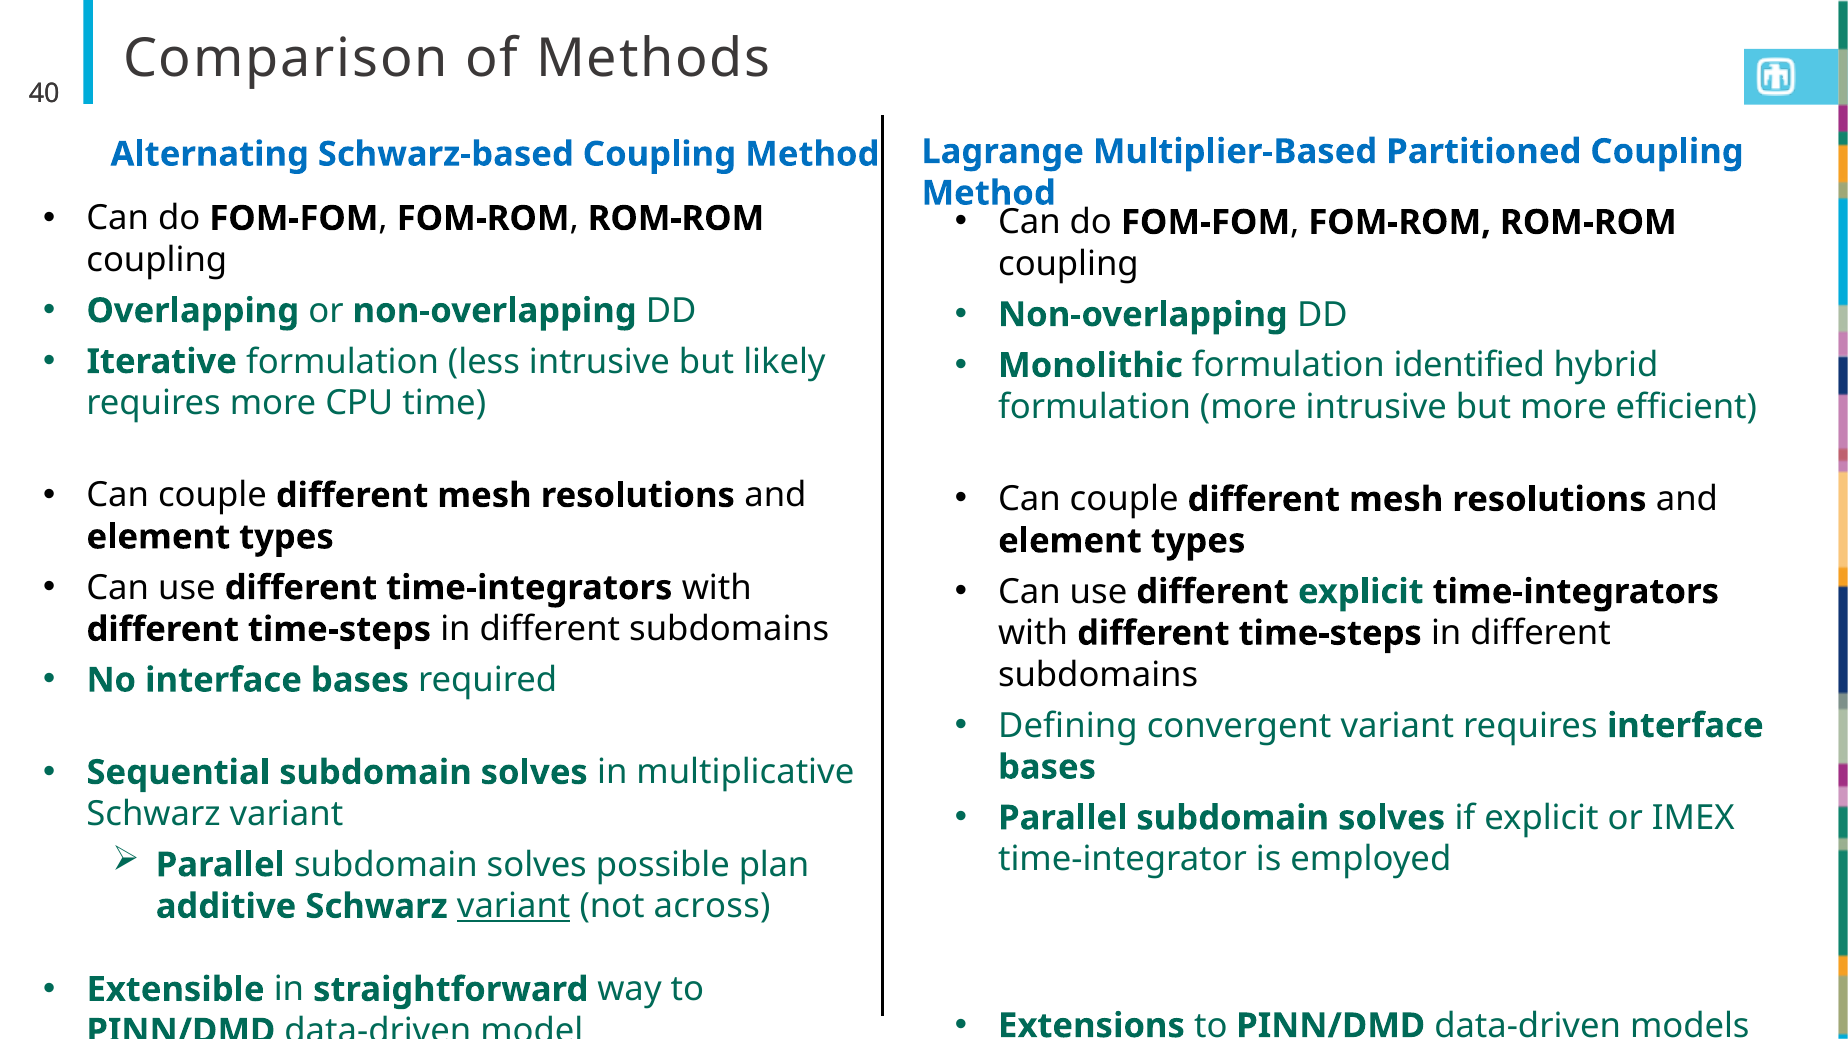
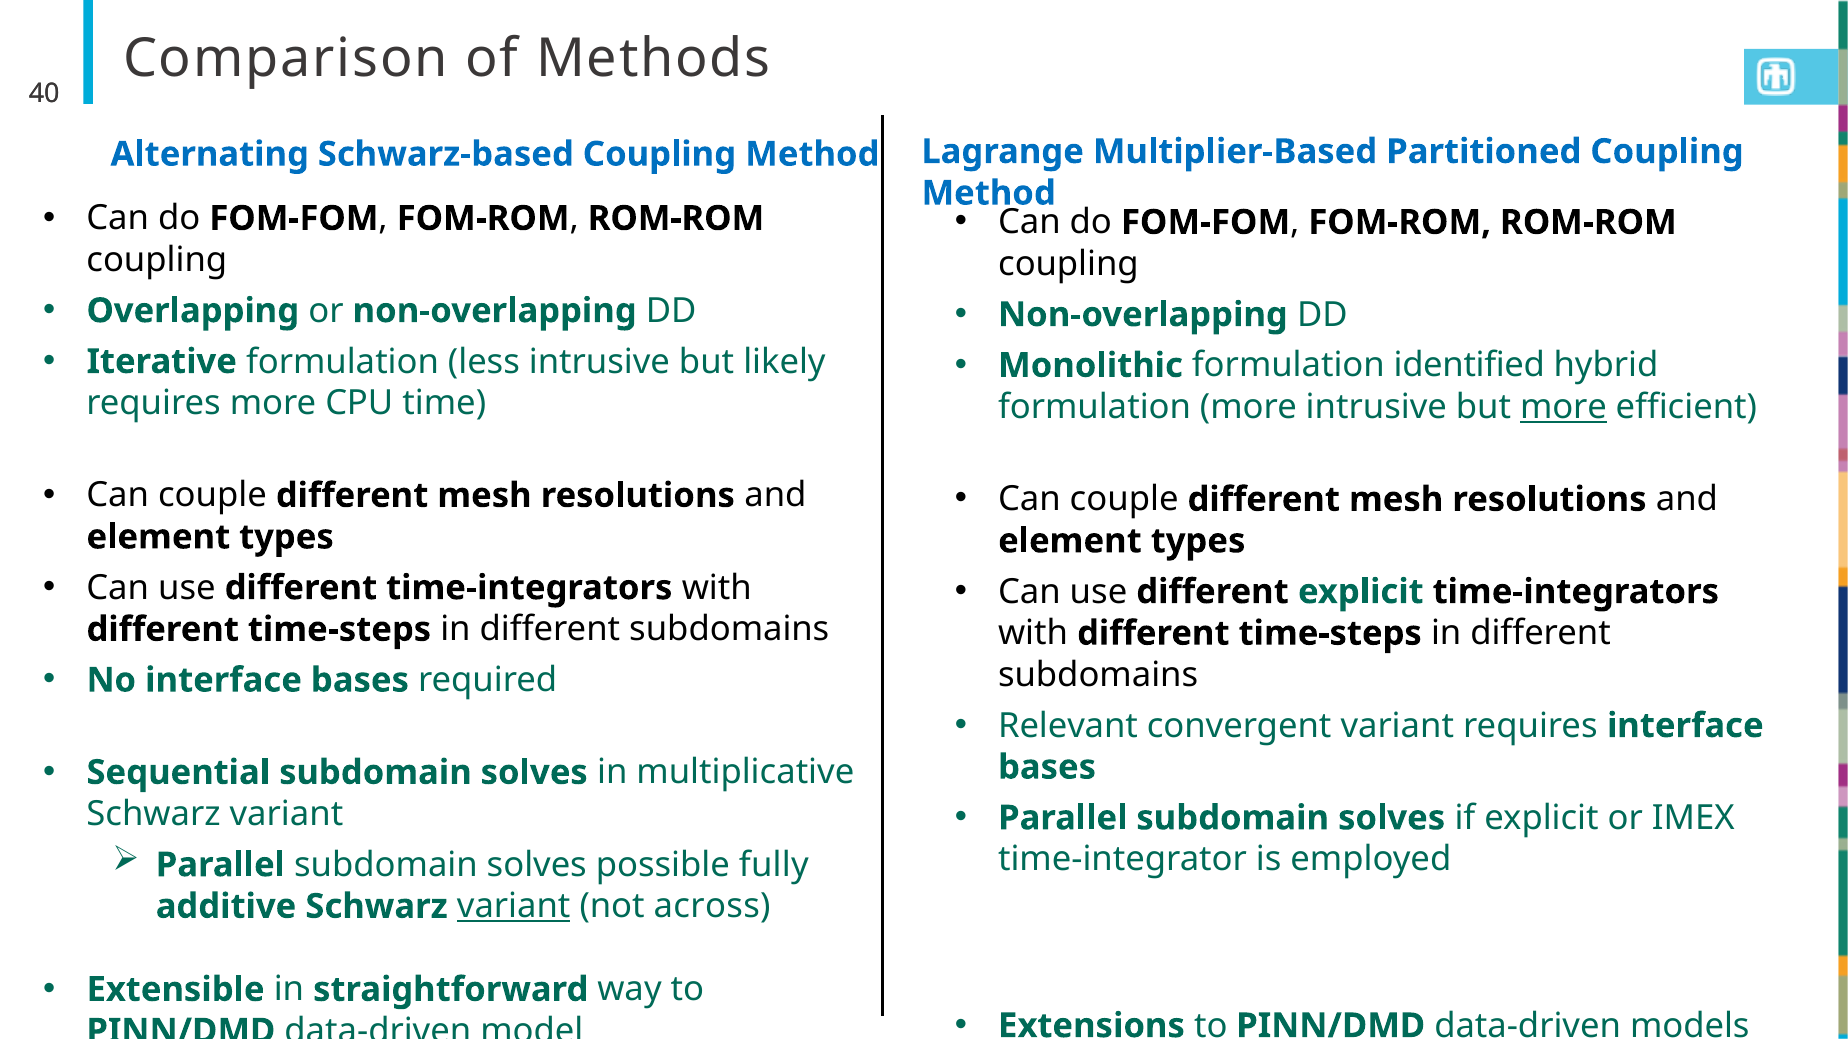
more underline: none -> present (1563, 407)
Defining: Defining -> Relevant (1068, 726)
plan: plan -> fully (774, 865)
